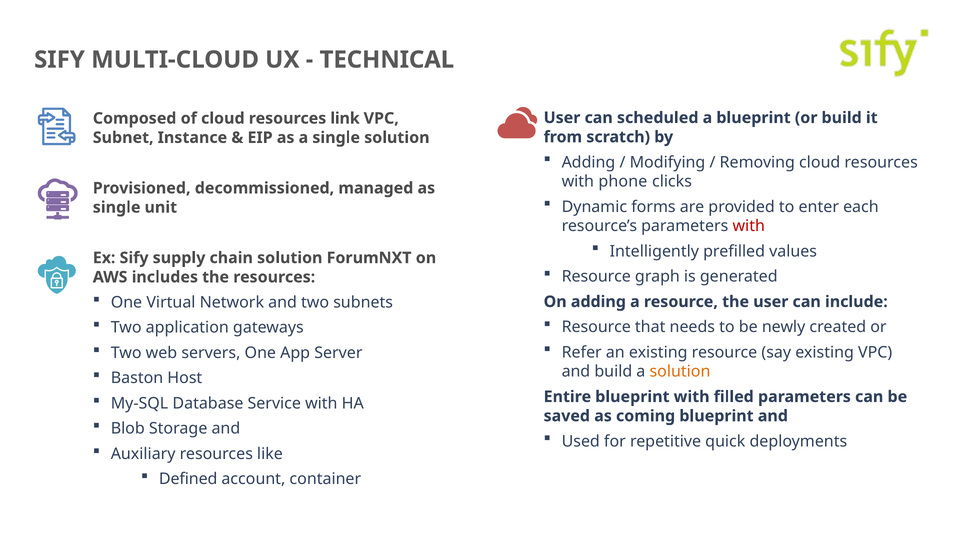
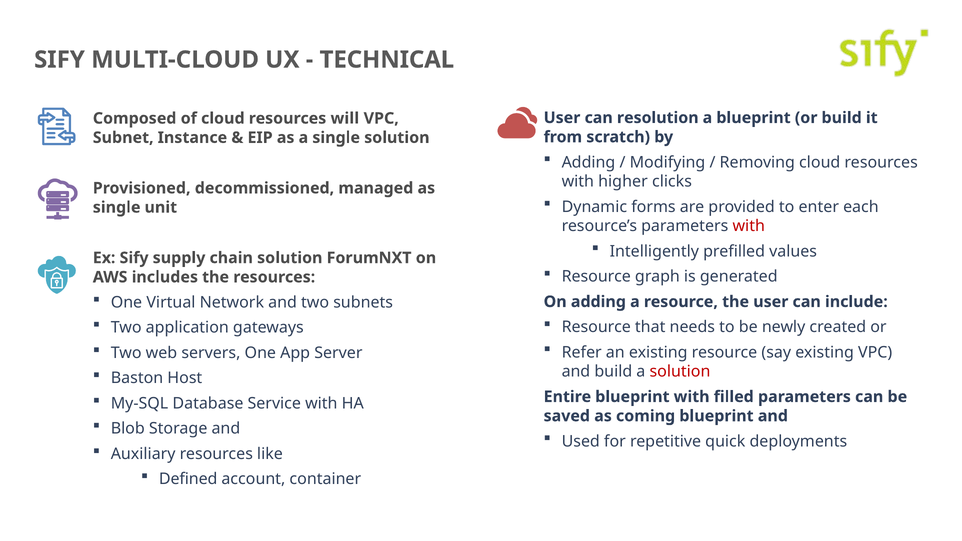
scheduled: scheduled -> resolution (658, 118)
link: link -> will (345, 118)
phone: phone -> higher (623, 182)
solution colour: orange -> red (680, 372)
